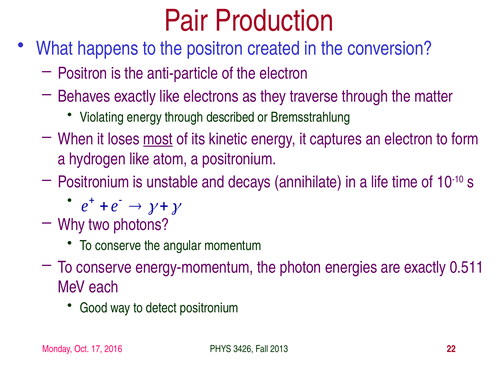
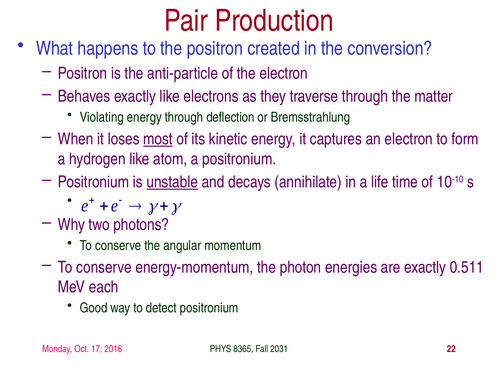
described: described -> deflection (230, 117)
unstable underline: none -> present (172, 182)
3426: 3426 -> 8365 (243, 349)
2013: 2013 -> 2031 (279, 349)
